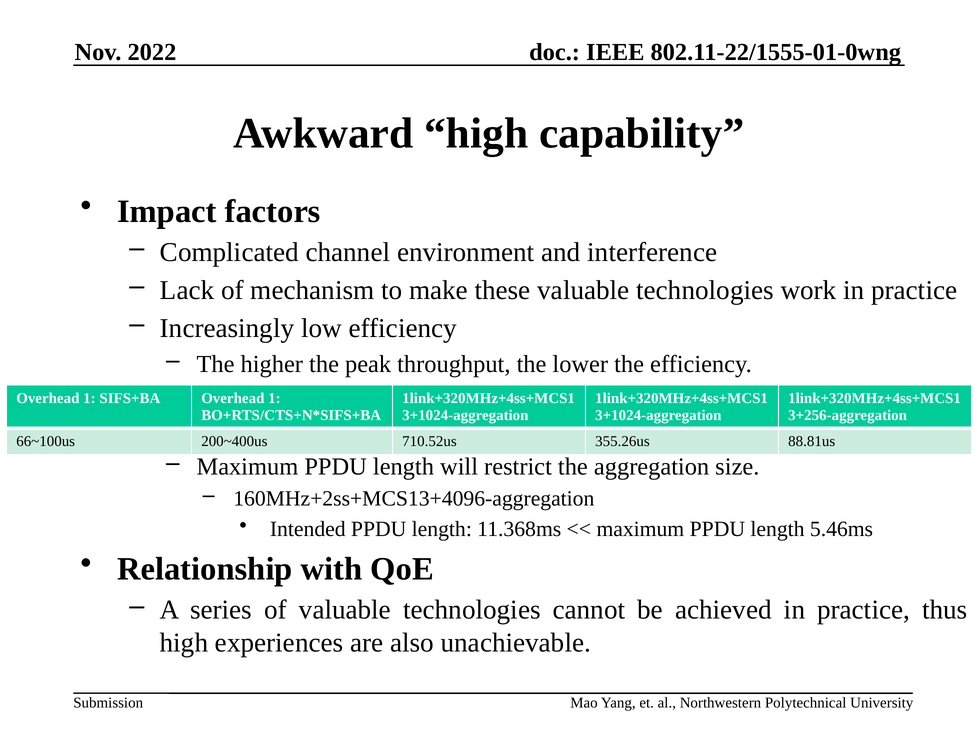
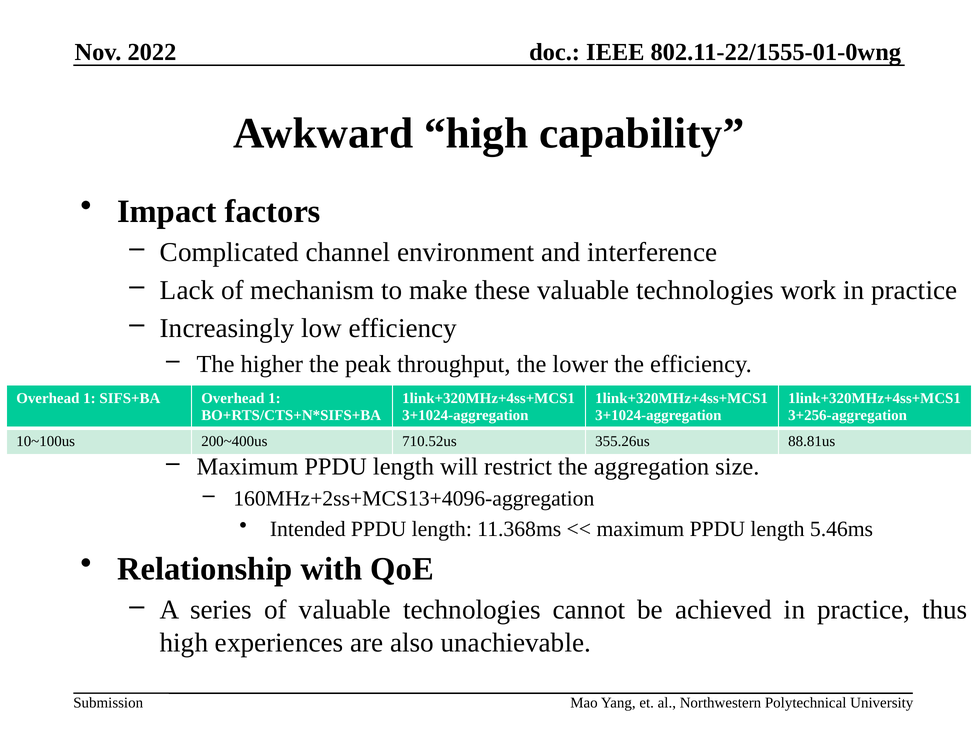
66~100us: 66~100us -> 10~100us (46, 441)
